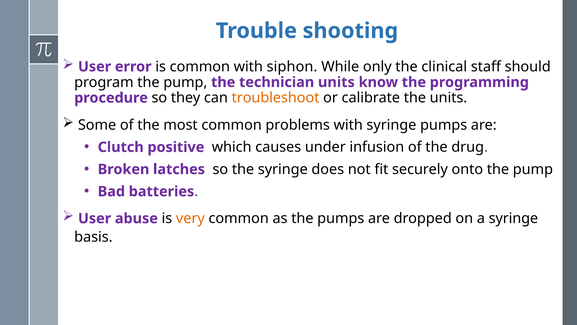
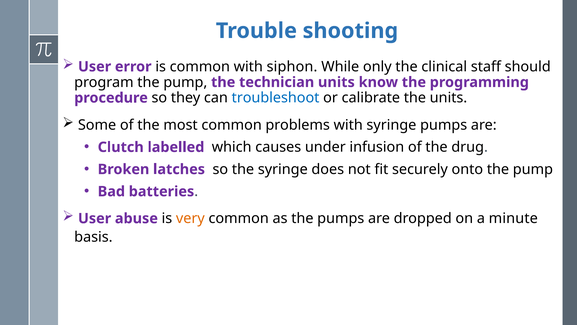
troubleshoot colour: orange -> blue (276, 98)
positive: positive -> labelled (176, 147)
a syringe: syringe -> minute (513, 218)
